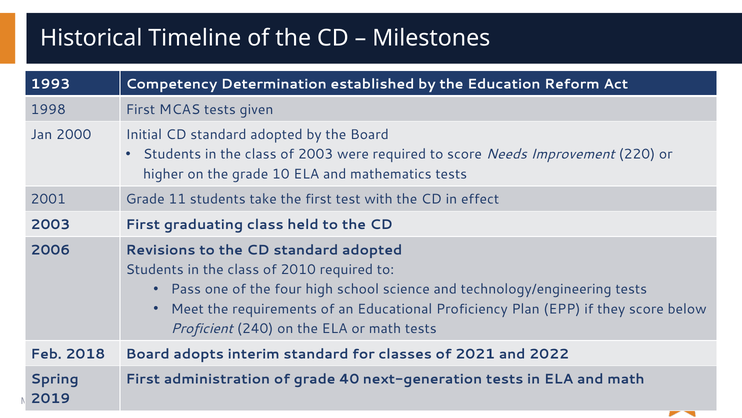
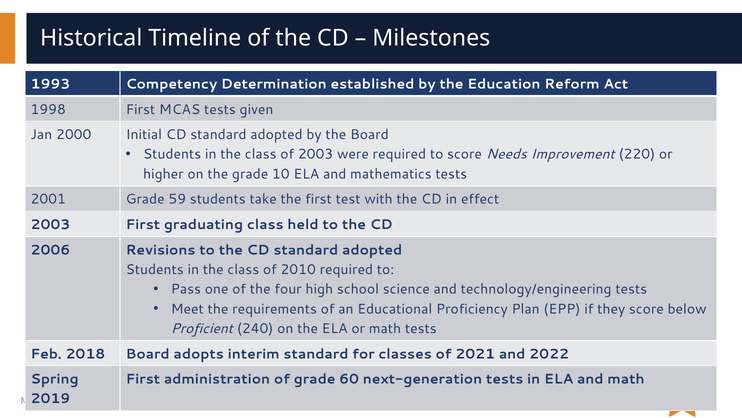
11: 11 -> 59 (177, 199)
40: 40 -> 60 (349, 379)
